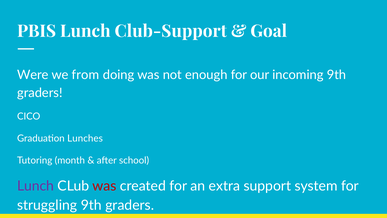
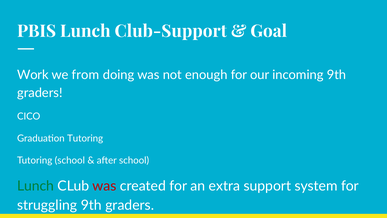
Were: Were -> Work (33, 75)
Graduation Lunches: Lunches -> Tutoring (85, 138)
Tutoring month: month -> school (70, 160)
Lunch colour: purple -> green (36, 186)
